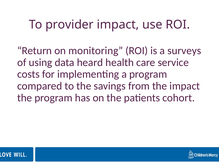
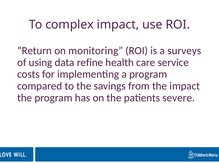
provider: provider -> complex (70, 25)
heard: heard -> refine (90, 62)
cohort: cohort -> severe (179, 98)
